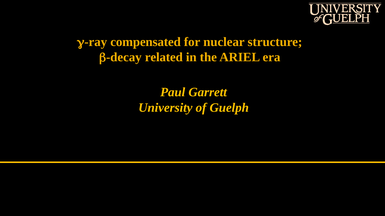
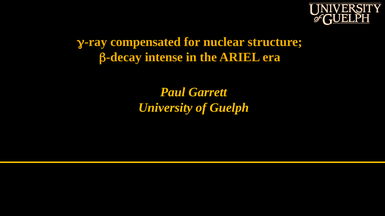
related: related -> intense (164, 57)
